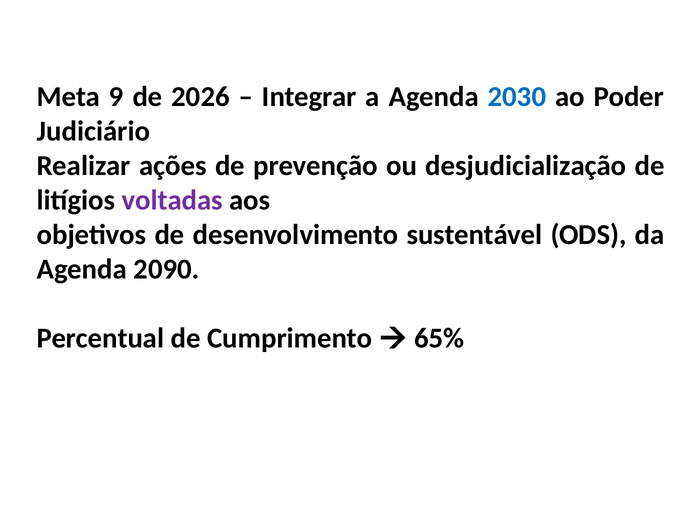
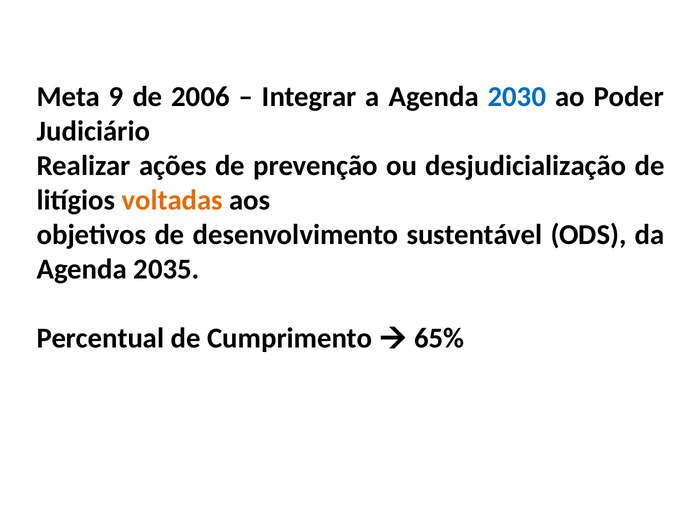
2026: 2026 -> 2006 (201, 97)
voltadas colour: purple -> orange (172, 200)
2090: 2090 -> 2035 (166, 270)
